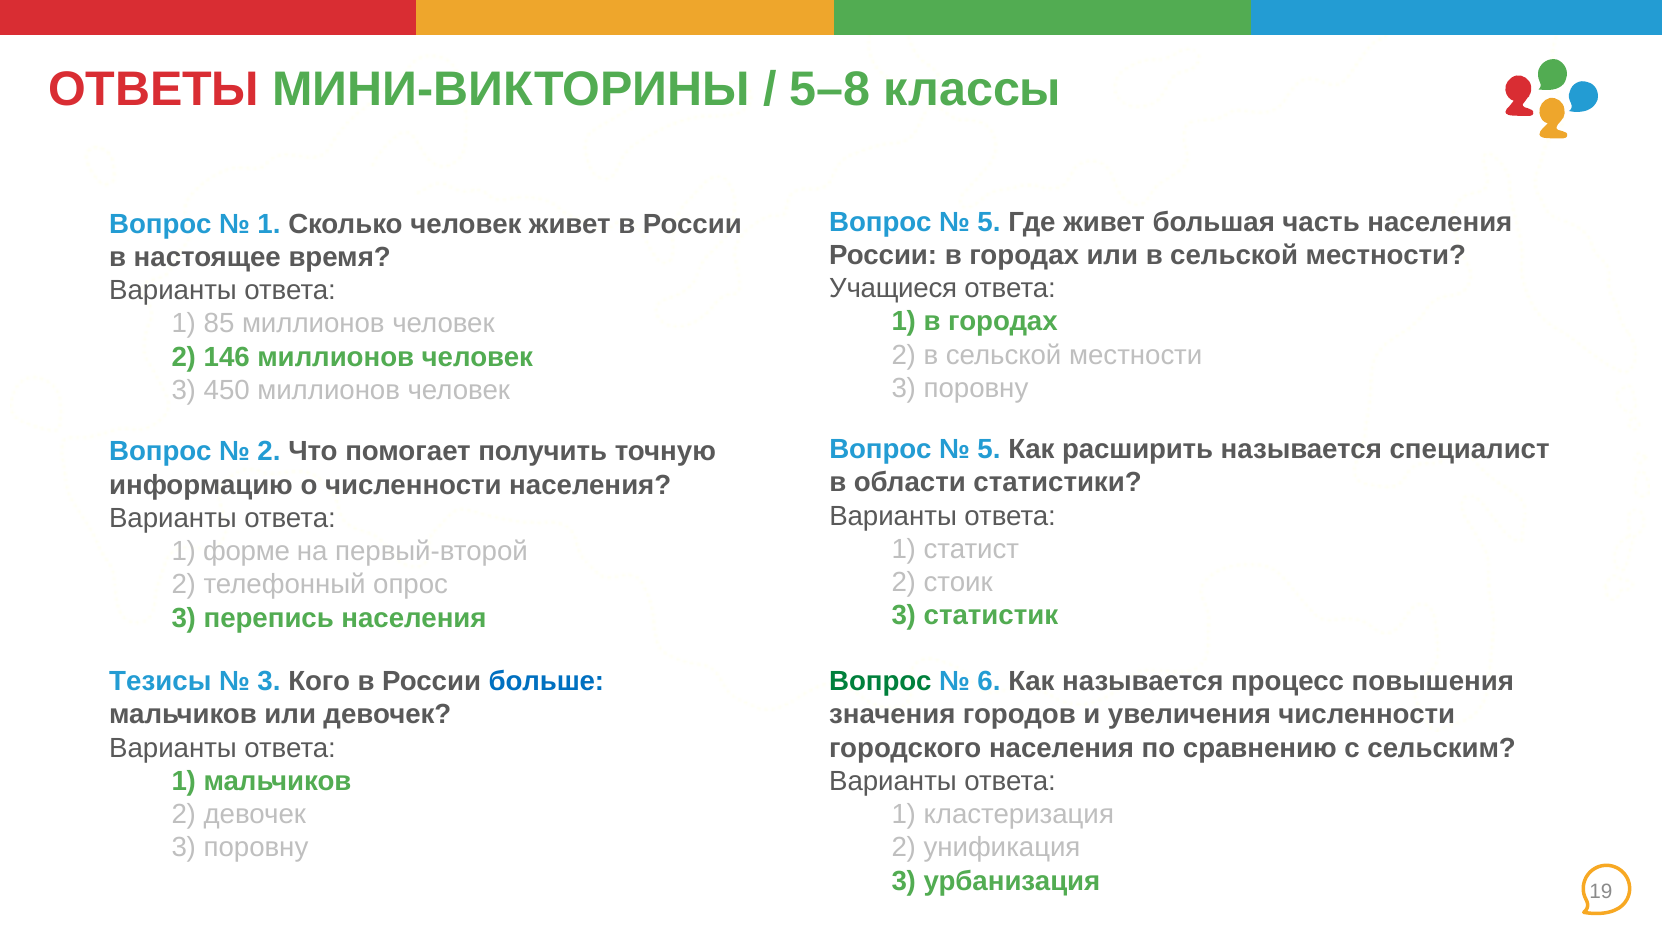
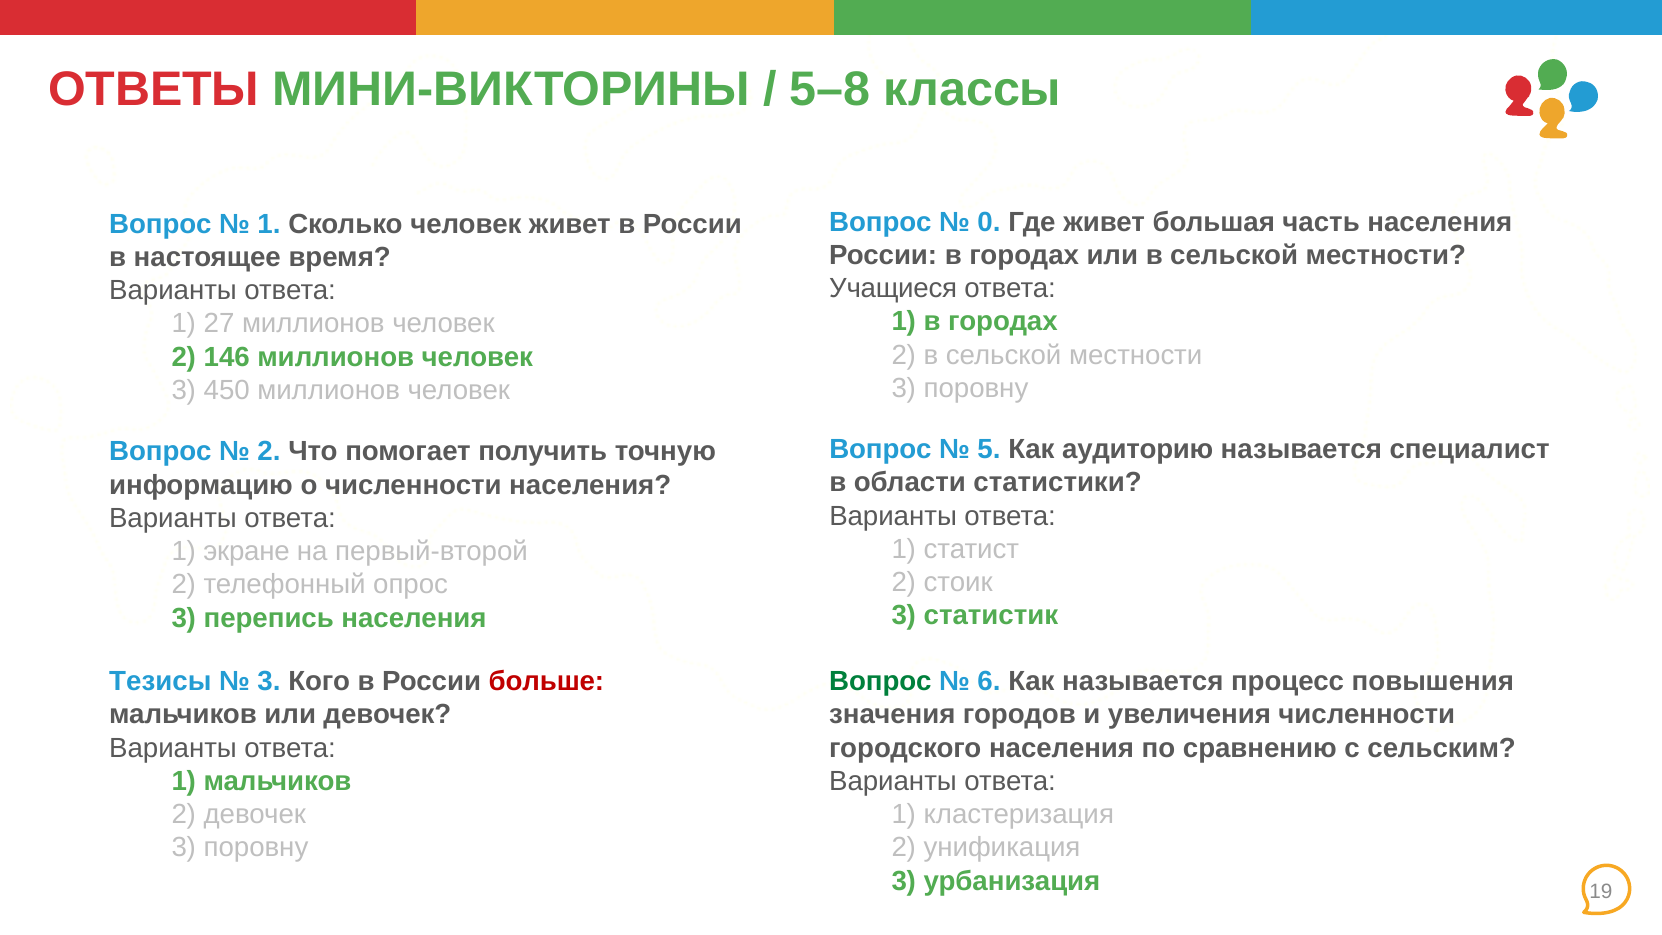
5: 5 -> 0 (989, 222)
85: 85 -> 27 (219, 324)
расширить: расширить -> аудиторию (1138, 449)
форме: форме -> экране (247, 551)
больше colour: blue -> red (546, 681)
